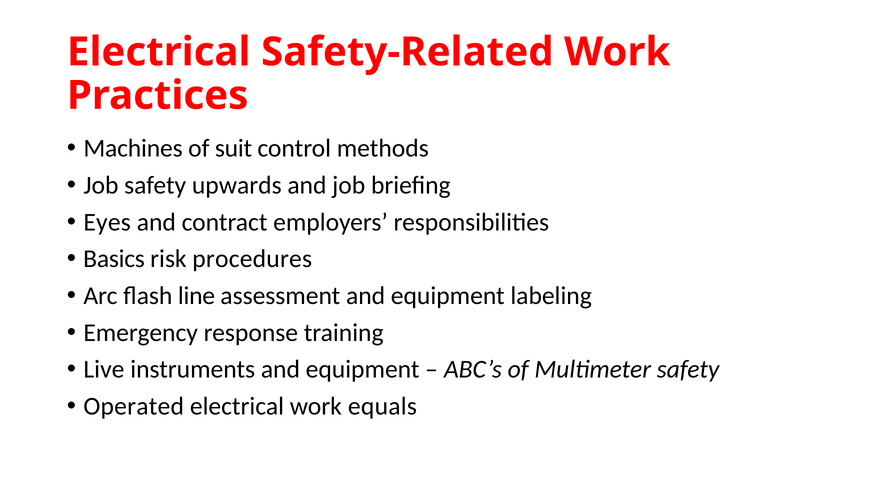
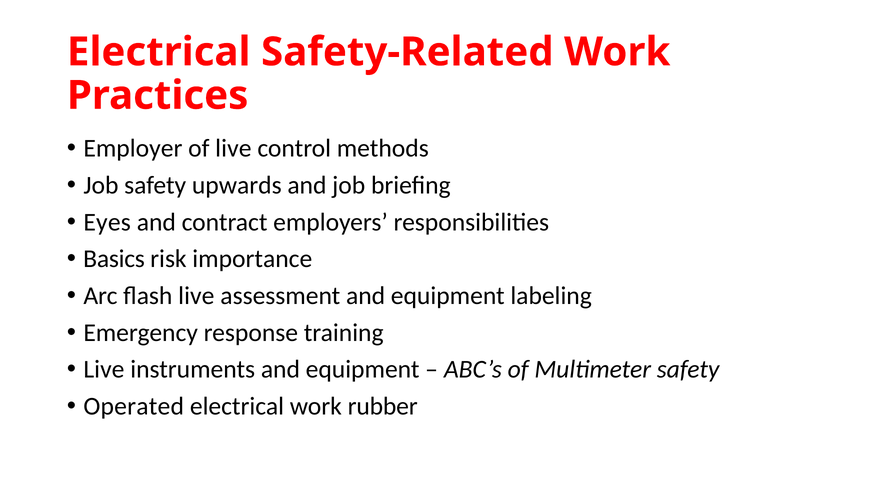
Machines: Machines -> Employer (133, 148)
of suit: suit -> live (233, 148)
procedures: procedures -> importance (252, 259)
flash line: line -> live (196, 296)
equals: equals -> rubber (383, 406)
